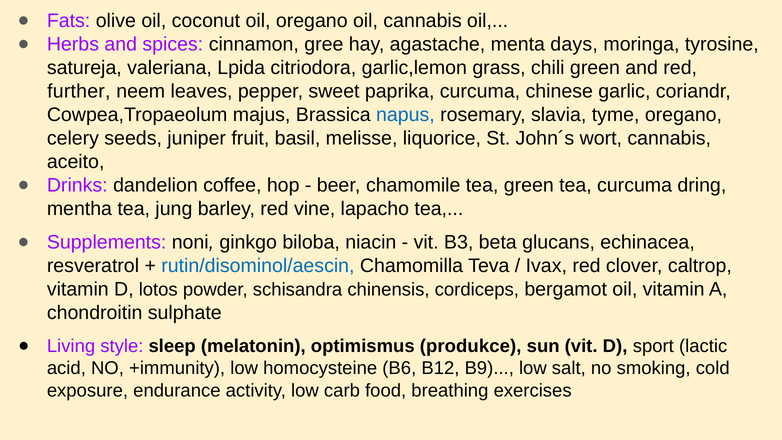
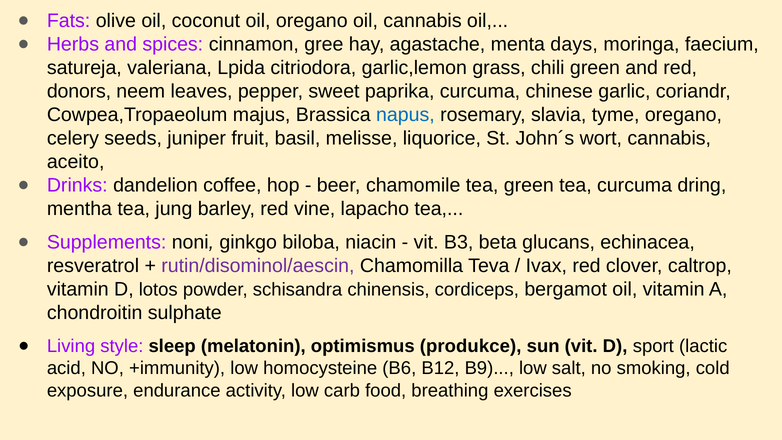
tyrosine: tyrosine -> faecium (722, 44)
further: further -> donors (79, 91)
rutin/disominol/aescin colour: blue -> purple (258, 266)
